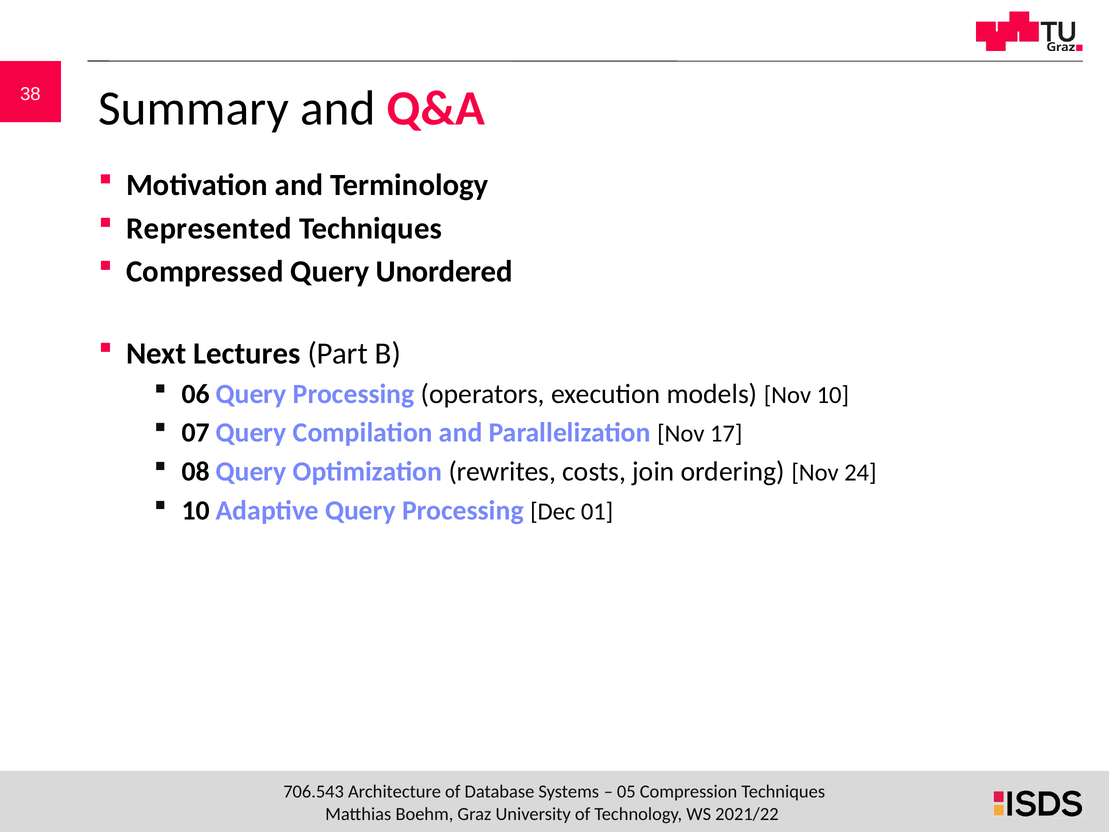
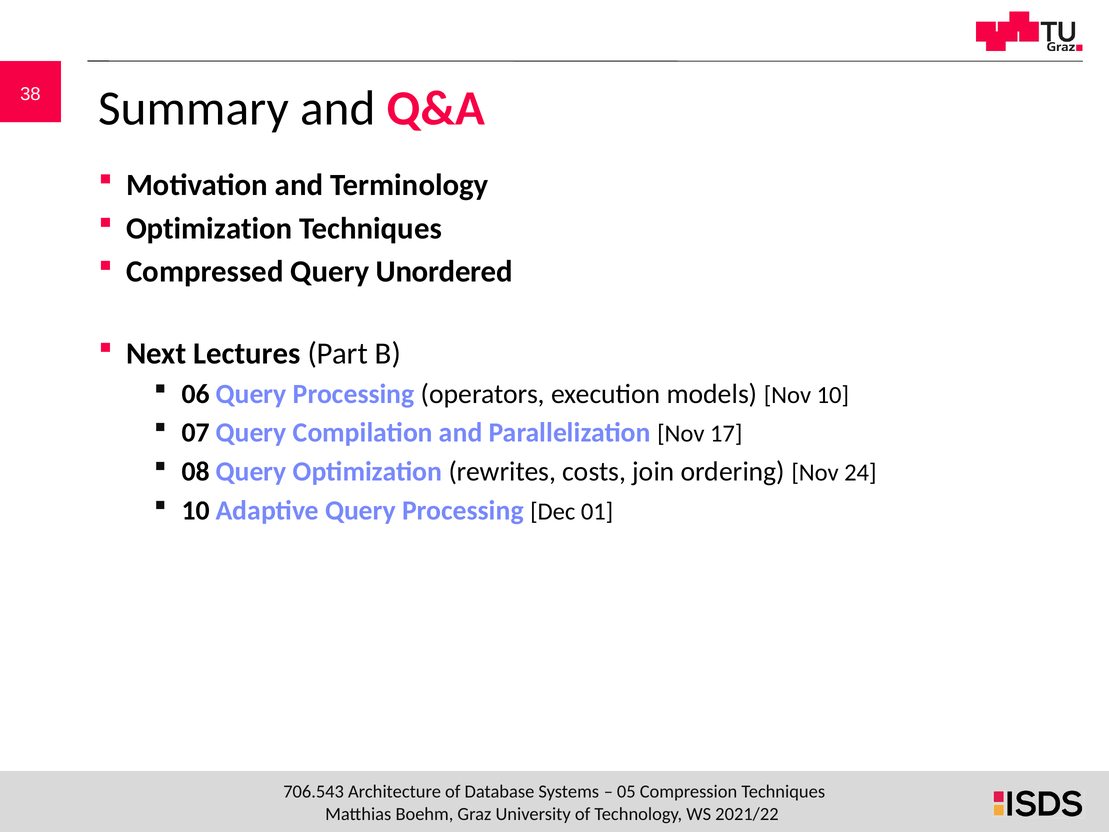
Represented: Represented -> Optimization (209, 228)
